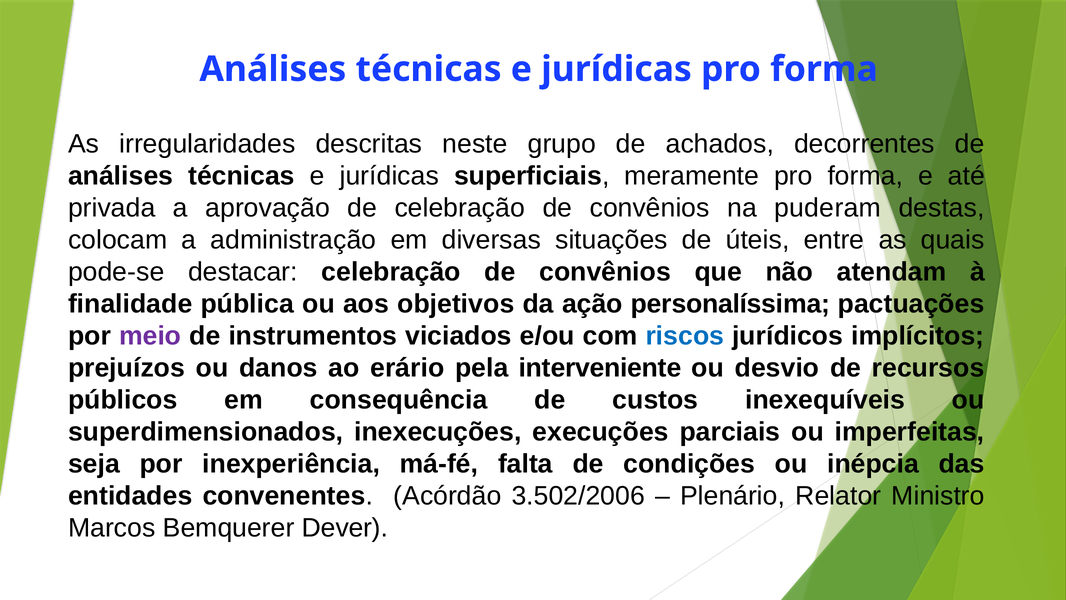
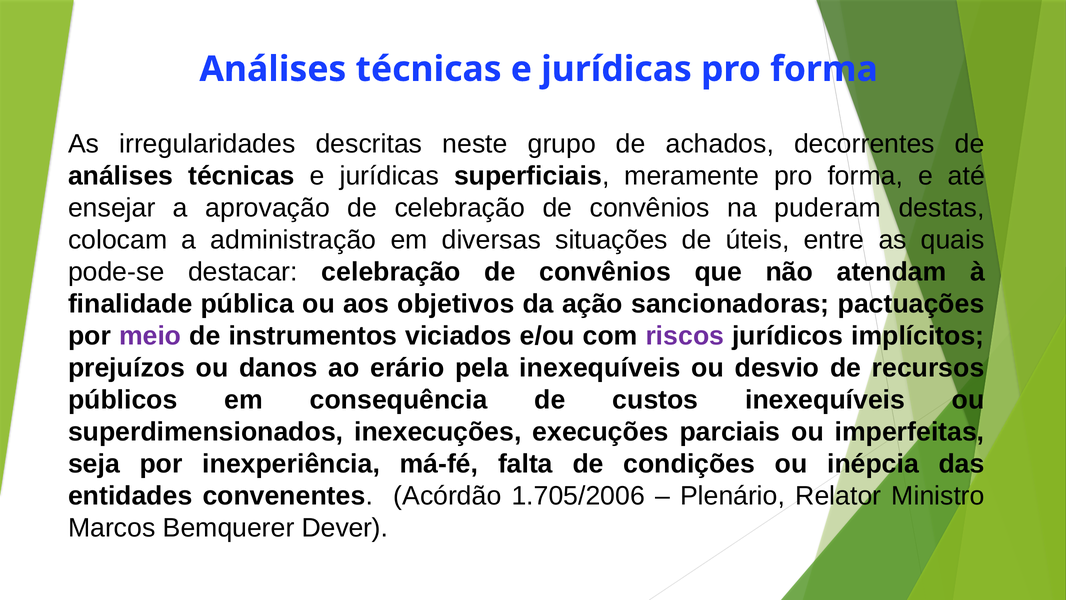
privada: privada -> ensejar (112, 208)
personalíssima: personalíssima -> sancionadoras (730, 304)
riscos colour: blue -> purple (685, 336)
pela interveniente: interveniente -> inexequíveis (600, 368)
3.502/2006: 3.502/2006 -> 1.705/2006 (578, 496)
